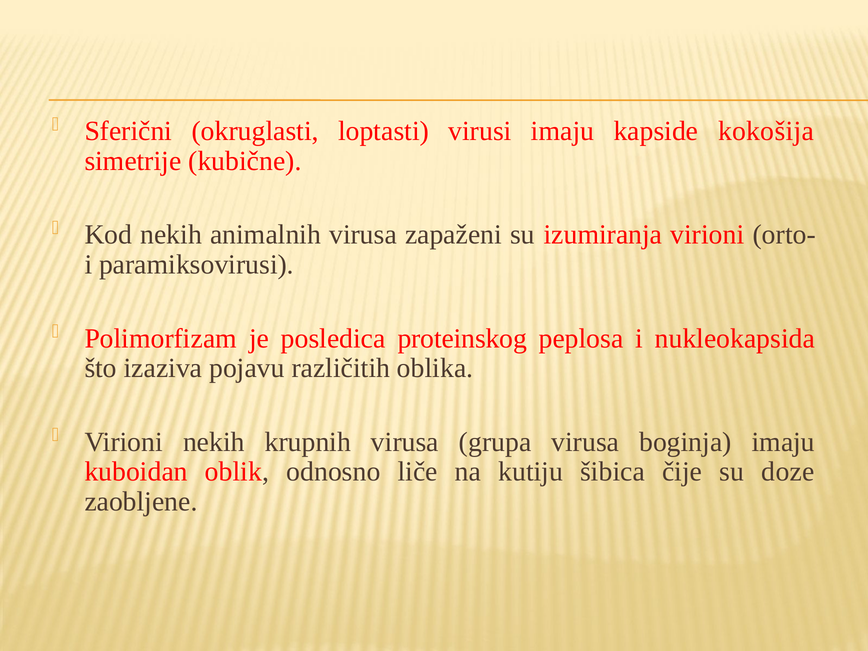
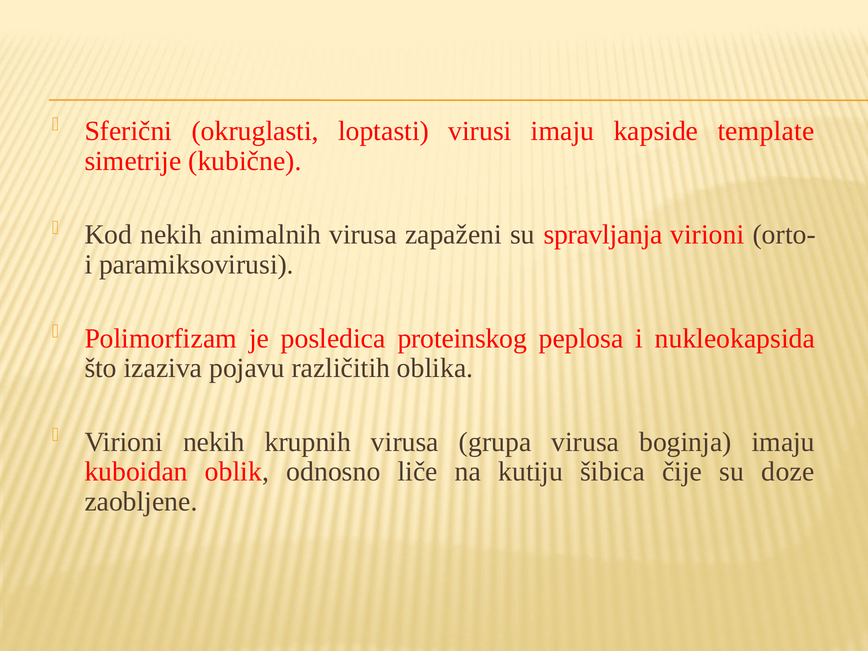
kokošija: kokošija -> template (766, 131)
izumiranja: izumiranja -> spravljanja (603, 235)
